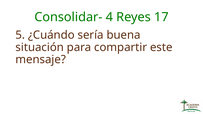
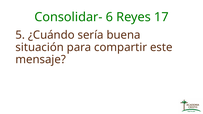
4: 4 -> 6 (109, 17)
